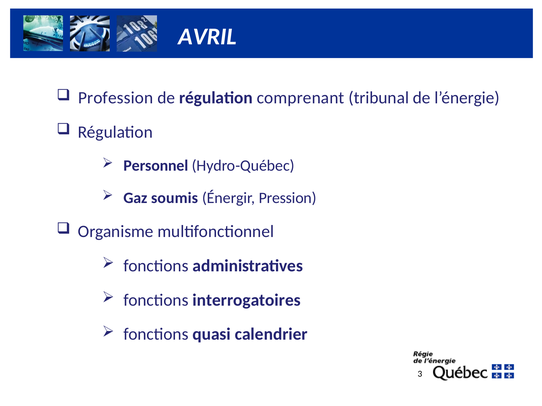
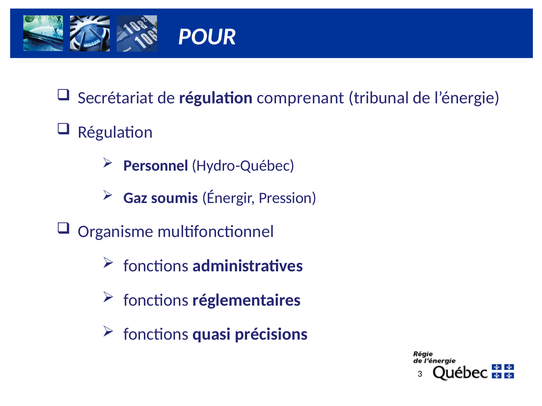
AVRIL: AVRIL -> POUR (207, 37)
Profession: Profession -> Secrétariat (116, 98)
interrogatoires: interrogatoires -> réglementaires (247, 300)
calendrier: calendrier -> précisions (271, 335)
